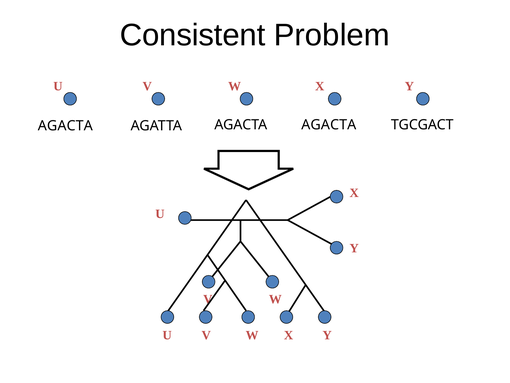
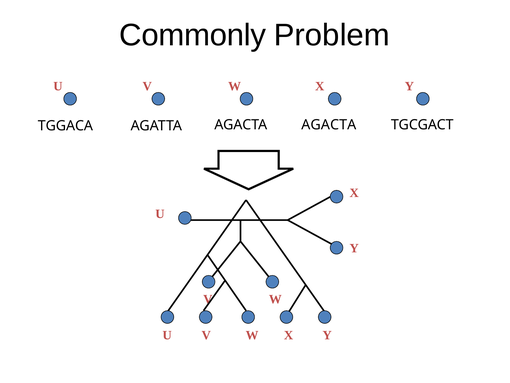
Consistent: Consistent -> Commonly (193, 35)
AGACTA: AGACTA -> TGGACA (65, 126)
